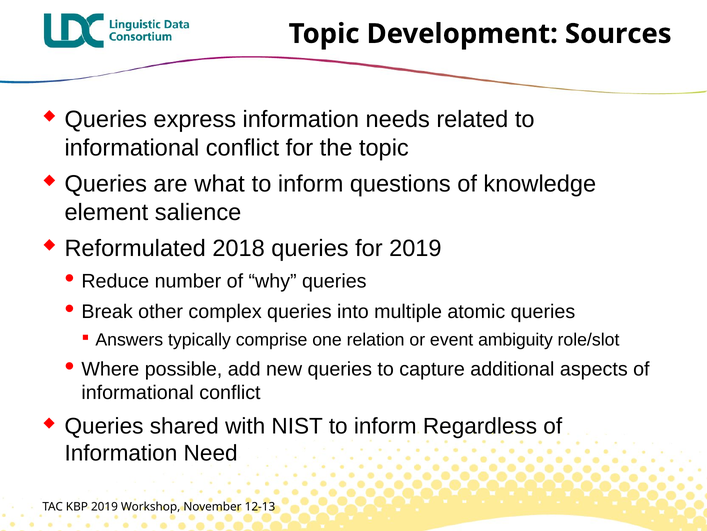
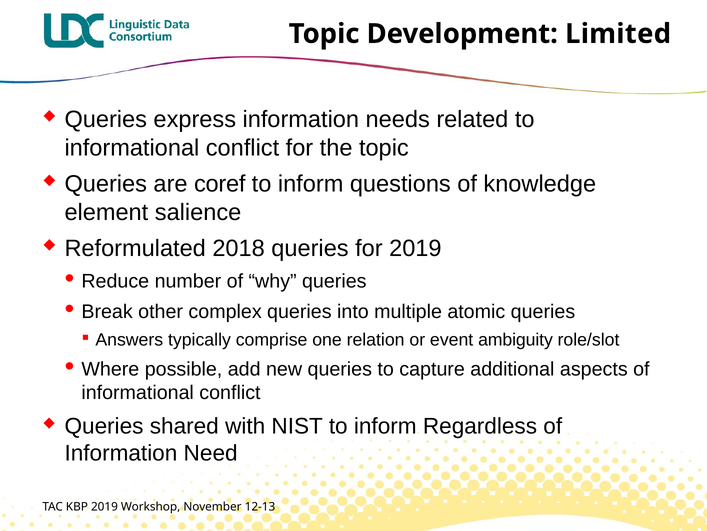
Sources: Sources -> Limited (618, 34)
what: what -> coref (220, 184)
